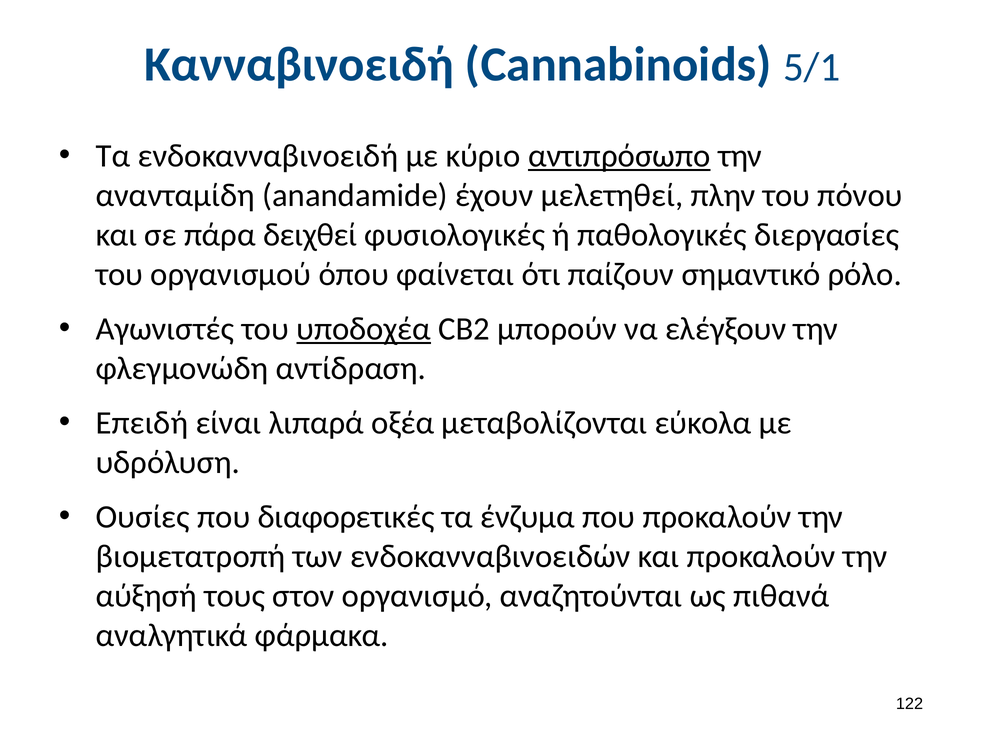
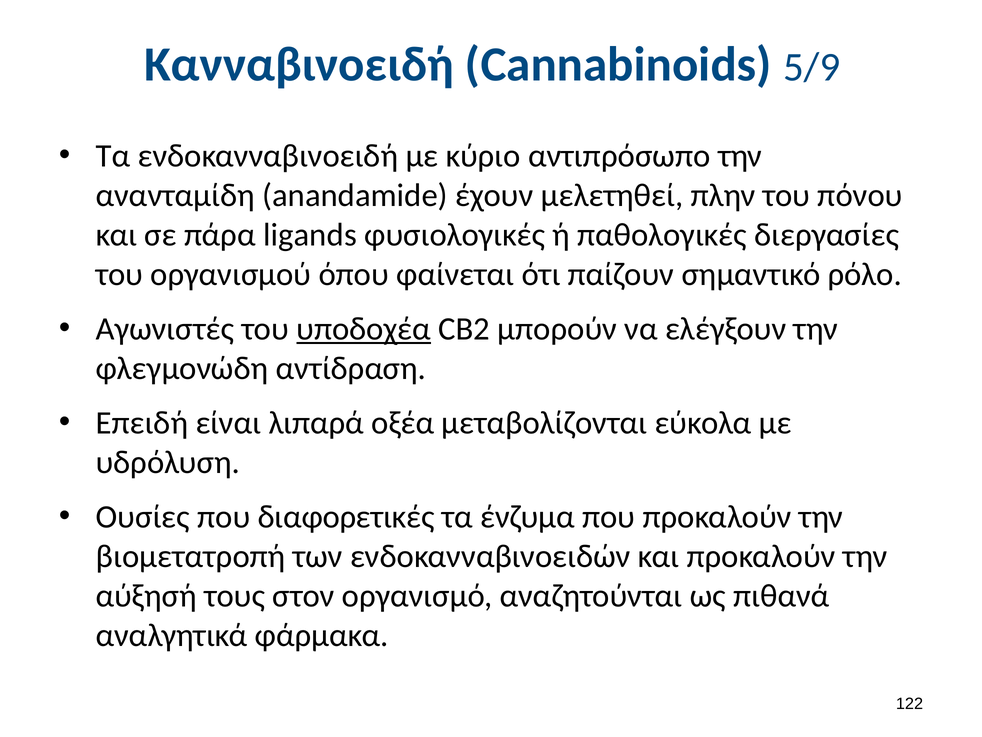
5/1: 5/1 -> 5/9 (812, 67)
αντιπρόσωπο underline: present -> none (619, 156)
δειχθεί: δειχθεί -> ligands (310, 235)
